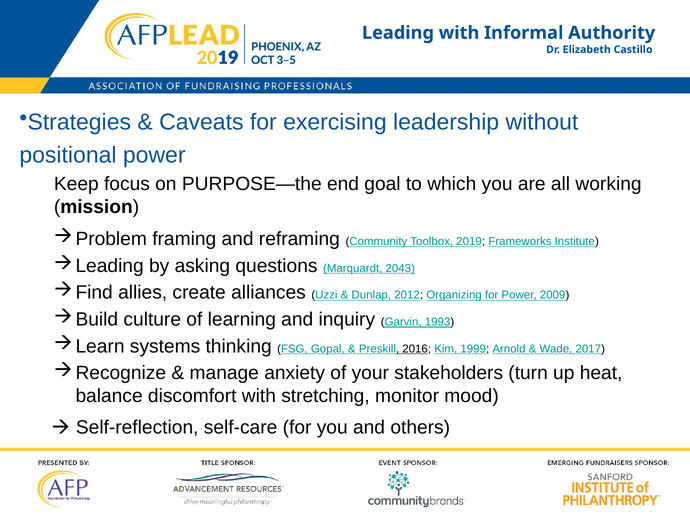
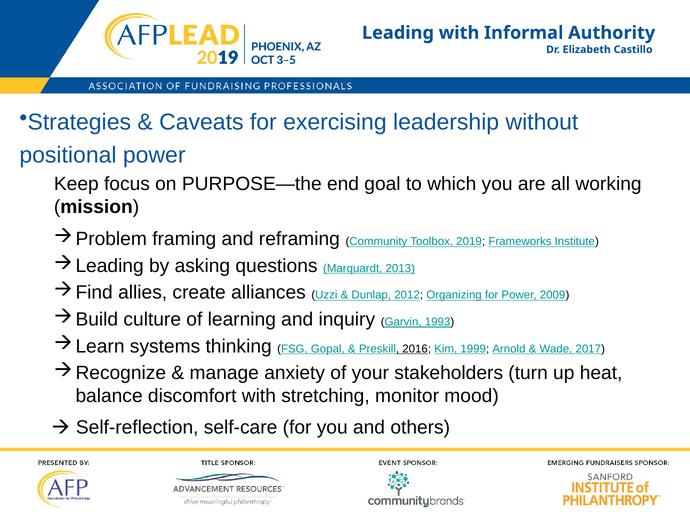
2043: 2043 -> 2013 (400, 269)
